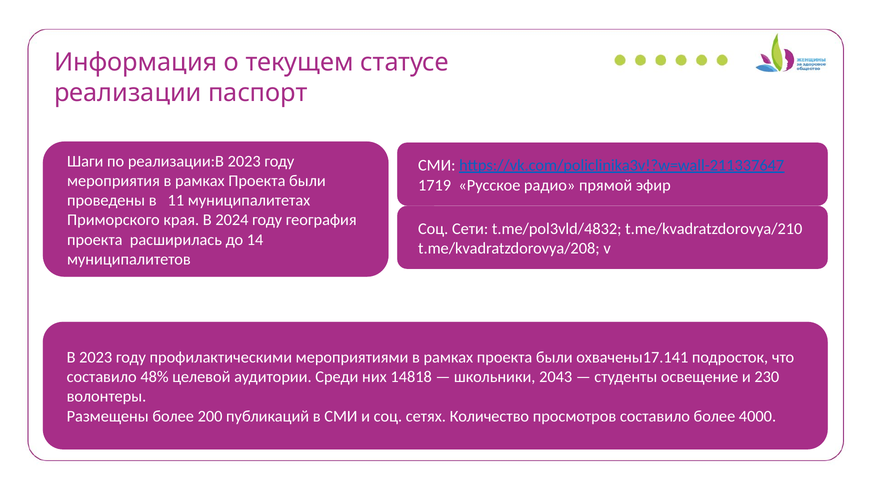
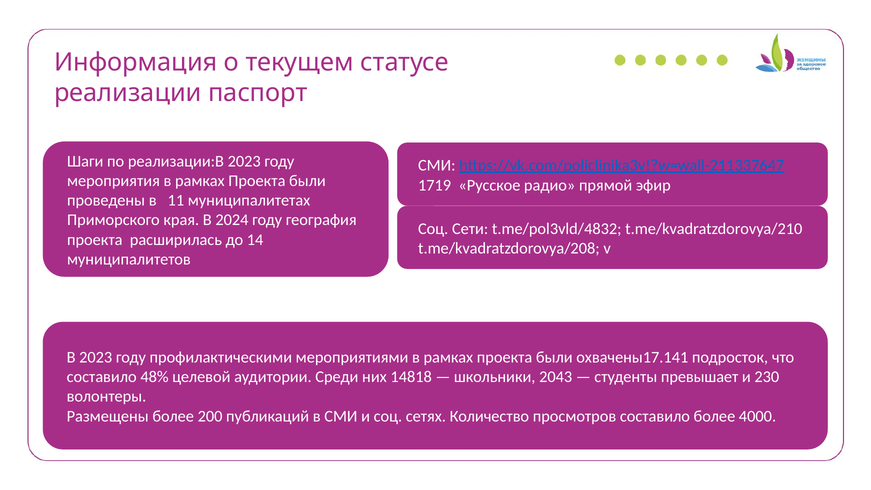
освещение: освещение -> превышает (700, 377)
